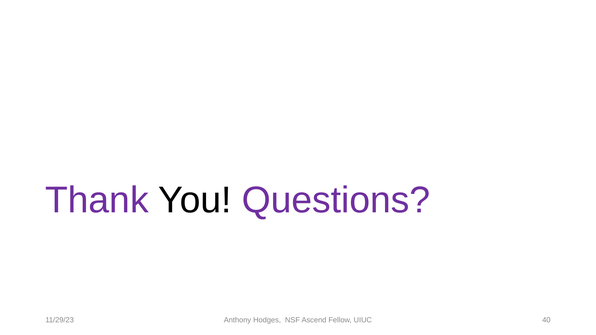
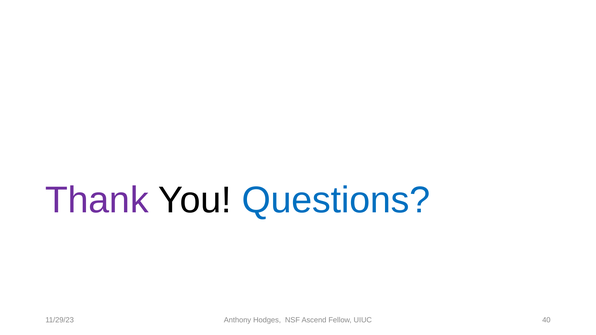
Questions colour: purple -> blue (336, 200)
